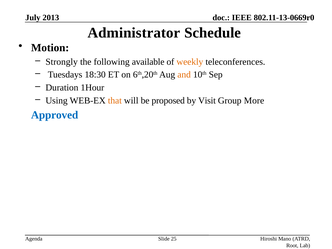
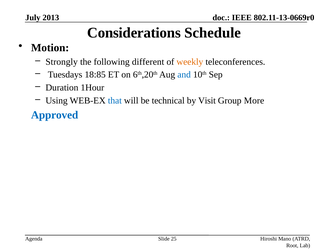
Administrator: Administrator -> Considerations (134, 33)
available: available -> different (148, 62)
18:30: 18:30 -> 18:85 (95, 75)
and colour: orange -> blue (184, 75)
that colour: orange -> blue (115, 101)
proposed: proposed -> technical (168, 101)
